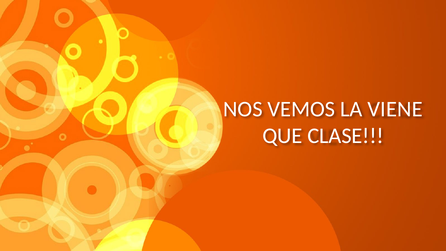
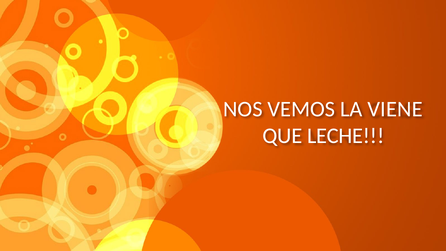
CLASE: CLASE -> LECHE (346, 136)
